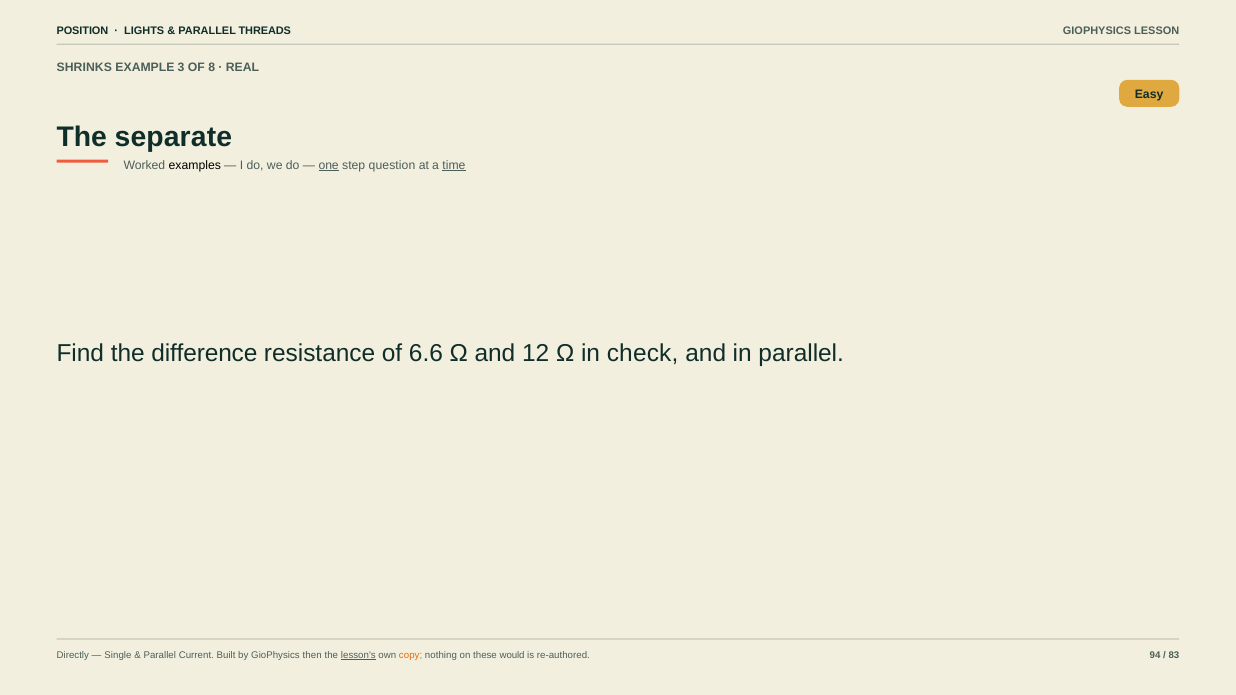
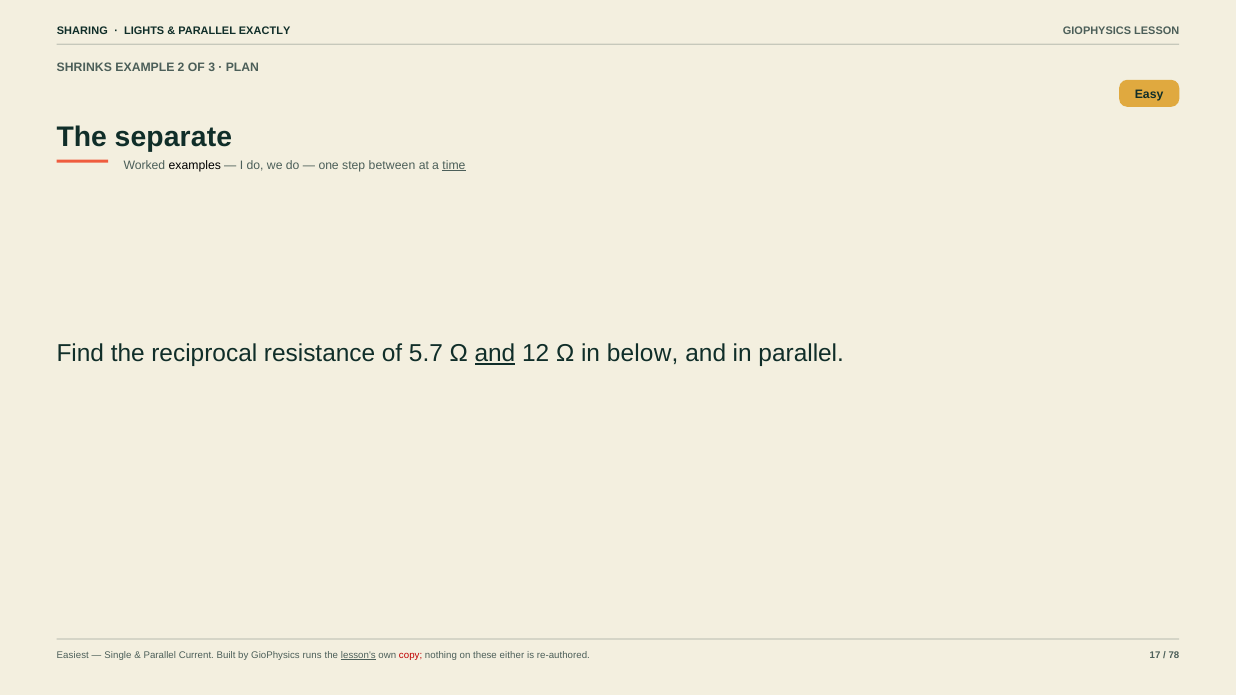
POSITION: POSITION -> SHARING (82, 30)
THREADS: THREADS -> EXACTLY (265, 30)
3: 3 -> 2 (181, 67)
8: 8 -> 3 (212, 67)
REAL: REAL -> PLAN (242, 67)
one underline: present -> none (329, 165)
question: question -> between (392, 165)
difference: difference -> reciprocal (204, 354)
6.6: 6.6 -> 5.7 (426, 354)
and underline: none -> present (495, 354)
check: check -> below (643, 354)
Directly: Directly -> Easiest (73, 655)
then: then -> runs (312, 655)
copy colour: orange -> red (411, 655)
would: would -> either (512, 655)
94: 94 -> 17 (1155, 655)
83: 83 -> 78 (1174, 655)
